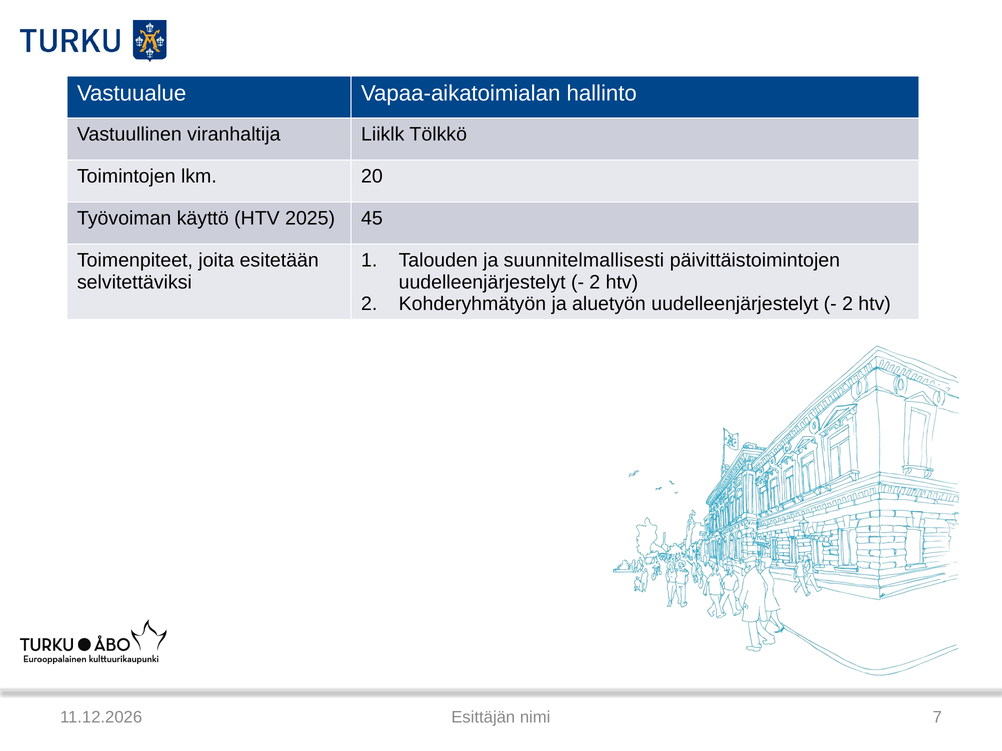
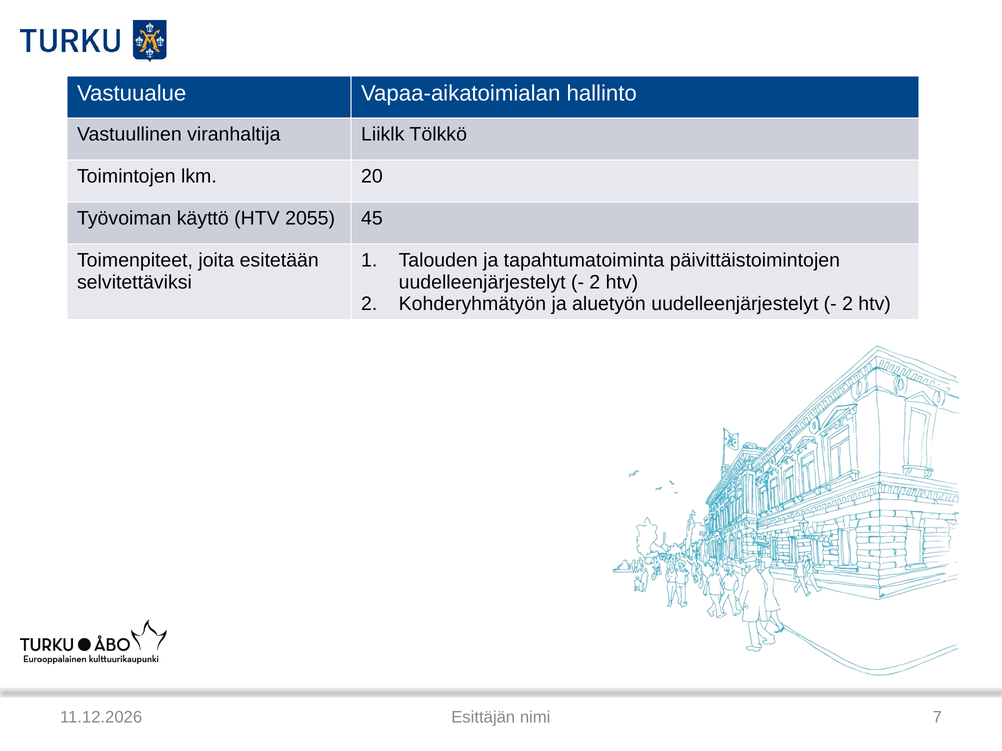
2025: 2025 -> 2055 (310, 218)
suunnitelmallisesti: suunnitelmallisesti -> tapahtumatoiminta (584, 260)
